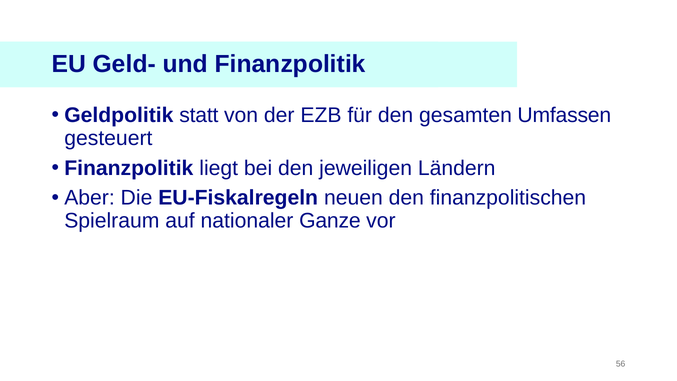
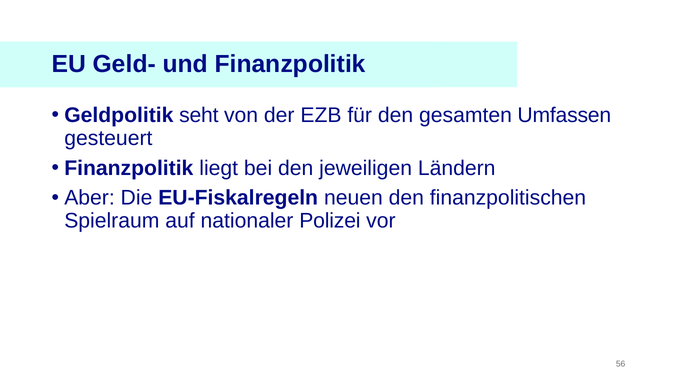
statt: statt -> seht (199, 115)
Ganze: Ganze -> Polizei (330, 221)
